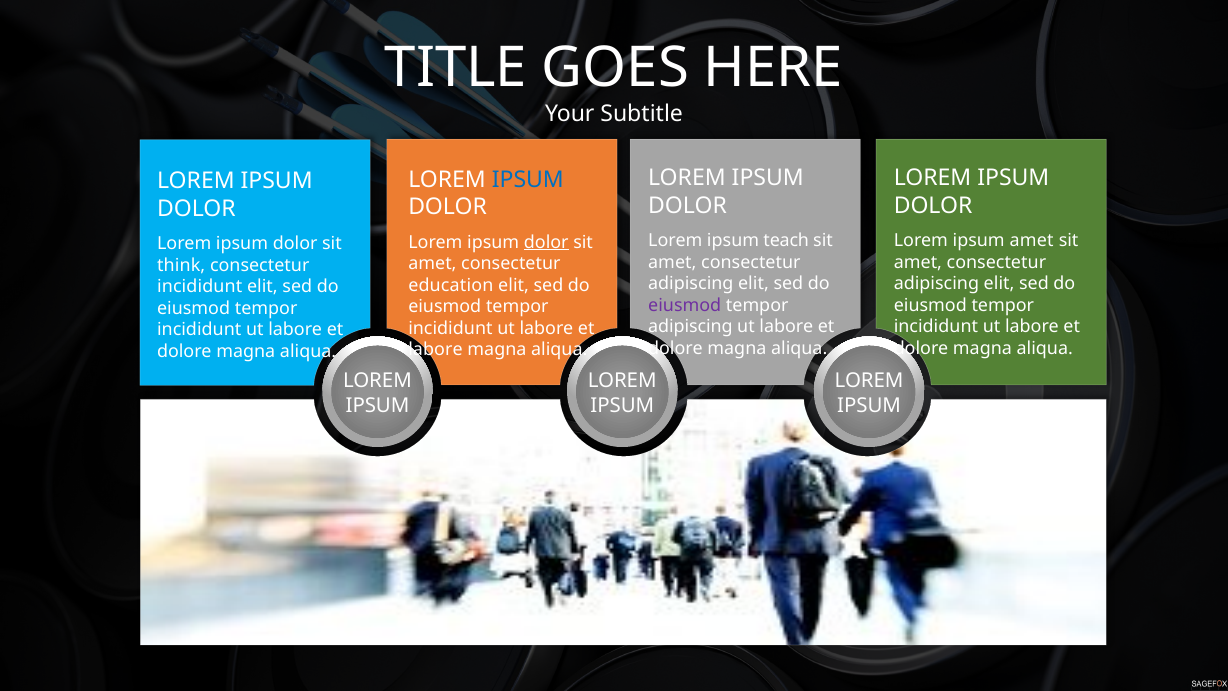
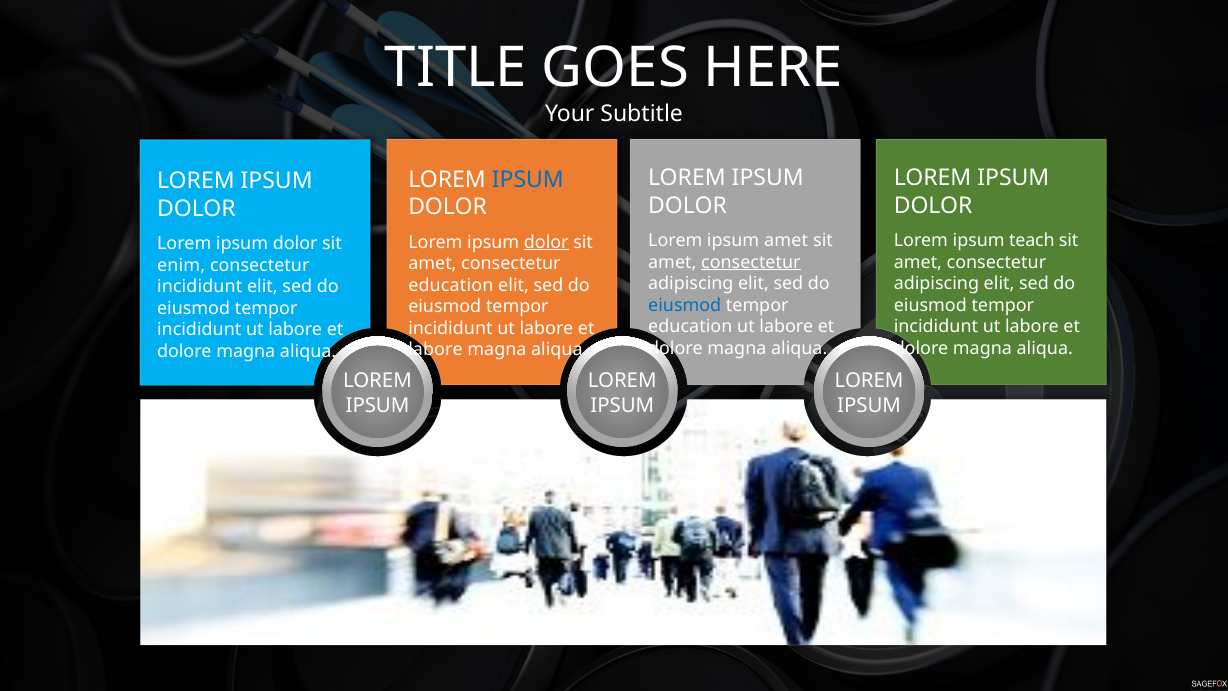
ipsum teach: teach -> amet (786, 241)
ipsum amet: amet -> teach (1032, 241)
consectetur underline: none -> present (751, 262)
think: think -> enim (181, 265)
eiusmod colour: purple -> blue (685, 305)
adipiscing: adipiscing -> education (690, 327)
